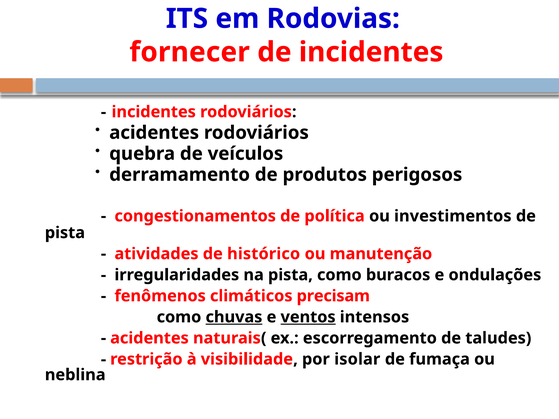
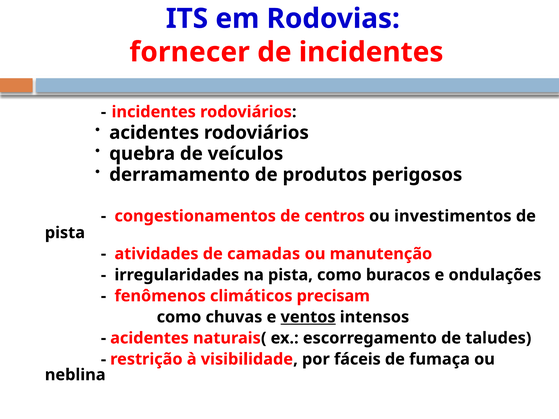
política: política -> centros (335, 216)
histórico: histórico -> camadas (264, 254)
chuvas underline: present -> none (234, 317)
isolar: isolar -> fáceis (357, 359)
